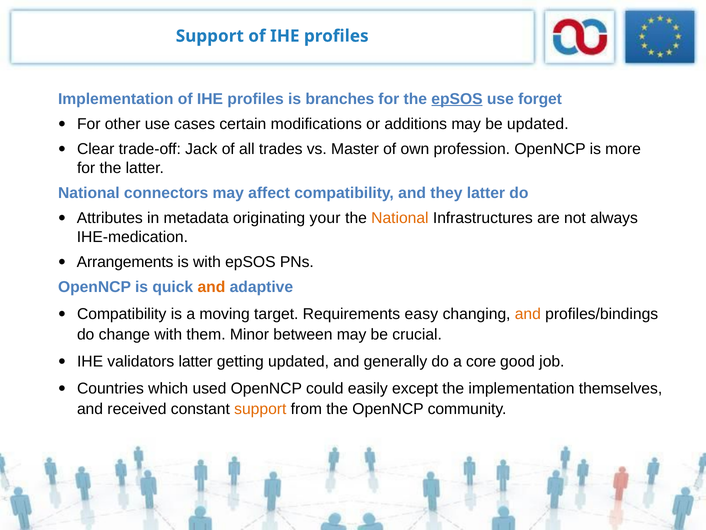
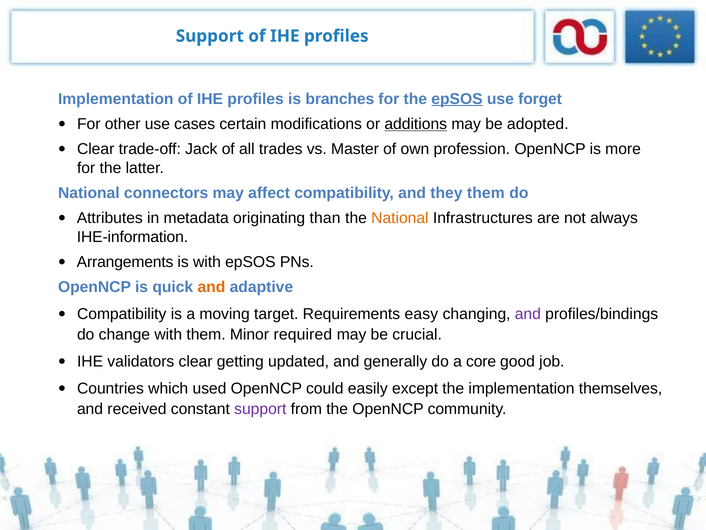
additions underline: none -> present (416, 124)
be updated: updated -> adopted (538, 124)
they latter: latter -> them (486, 193)
your: your -> than (325, 218)
IHE-medication: IHE-medication -> IHE-information (132, 237)
and colour: orange -> purple (528, 314)
between: between -> required (303, 334)
validators latter: latter -> clear (196, 361)
support colour: orange -> purple (260, 409)
